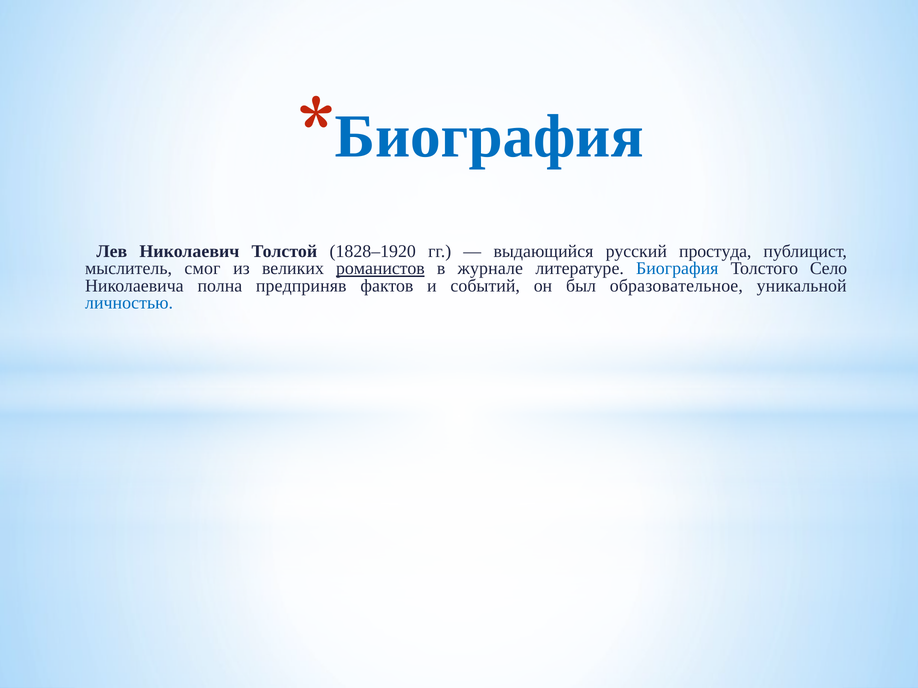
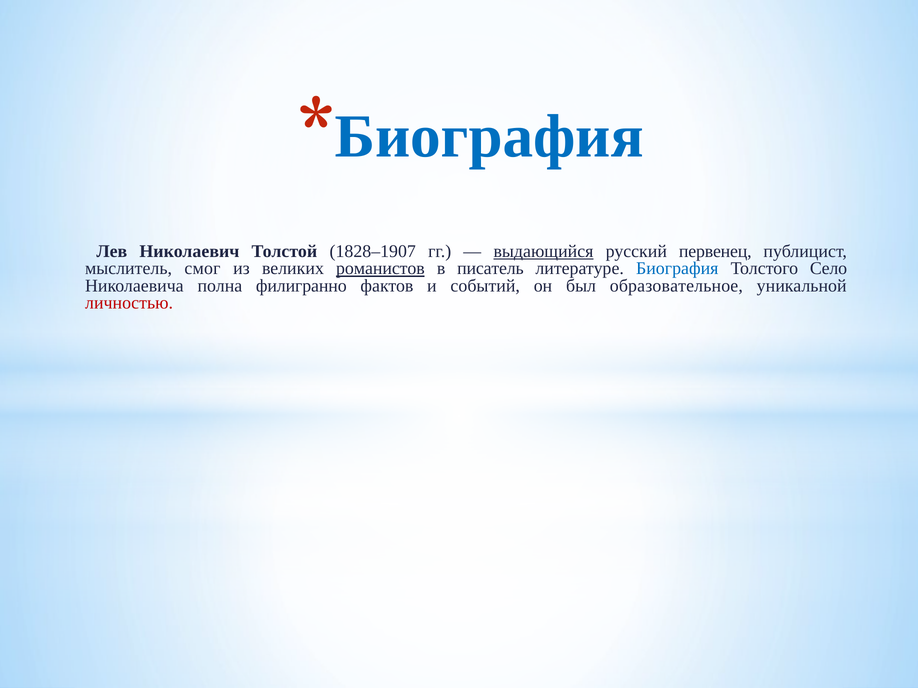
1828–1920: 1828–1920 -> 1828–1907 (373, 252)
выдающийся underline: none -> present (543, 252)
простуда: простуда -> первенец (715, 252)
журнале: журнале -> писатель (490, 269)
предприняв: предприняв -> филигранно (301, 286)
личностью colour: blue -> red (129, 303)
